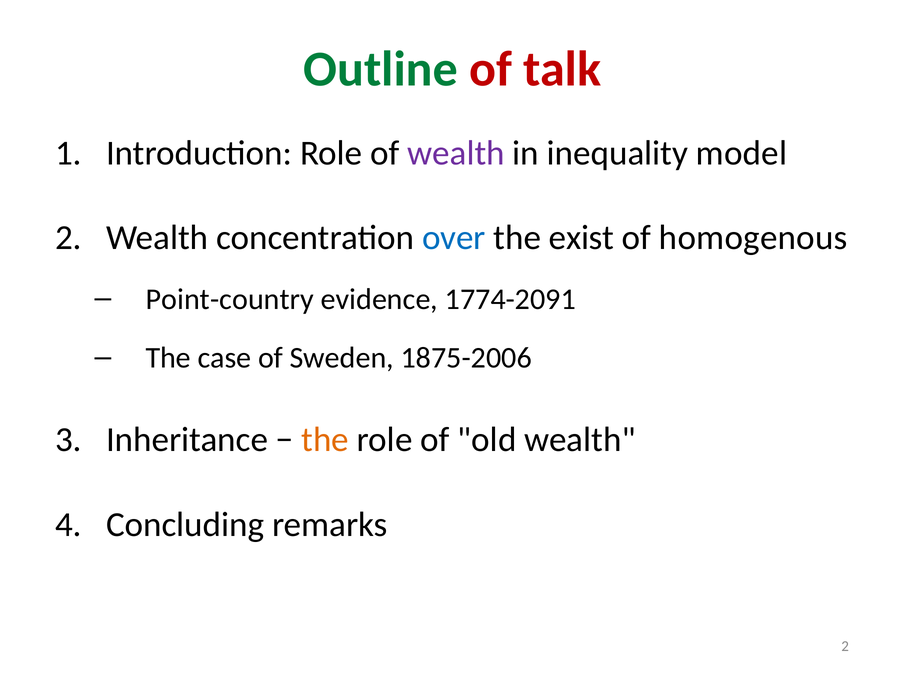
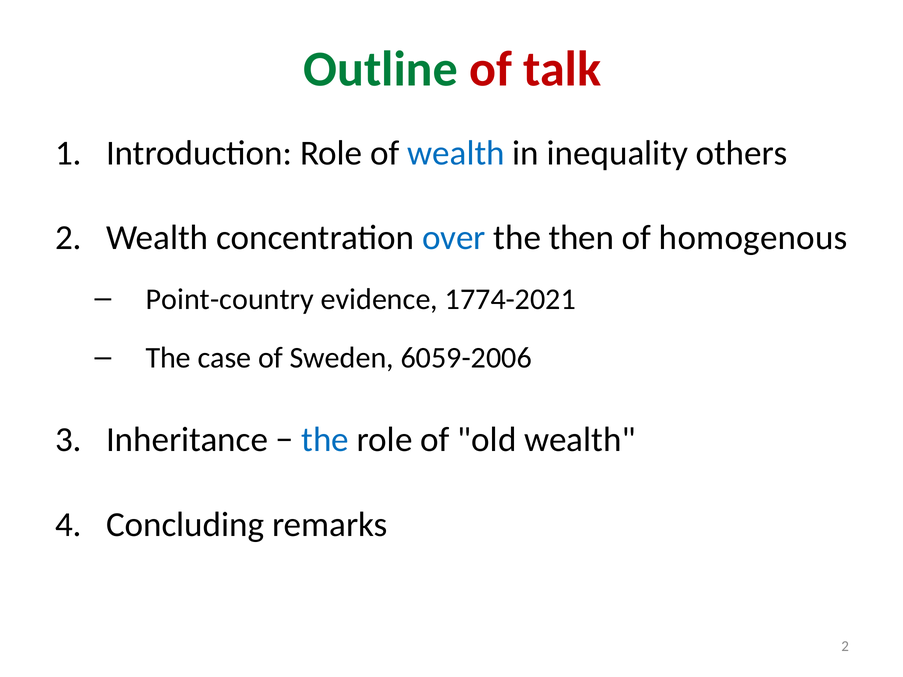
wealth colour: purple -> blue (456, 153)
model: model -> others (742, 153)
exist: exist -> then (581, 238)
1774-2091: 1774-2091 -> 1774-2021 (510, 299)
1875-2006: 1875-2006 -> 6059-2006 (466, 358)
the colour: orange -> blue (325, 440)
